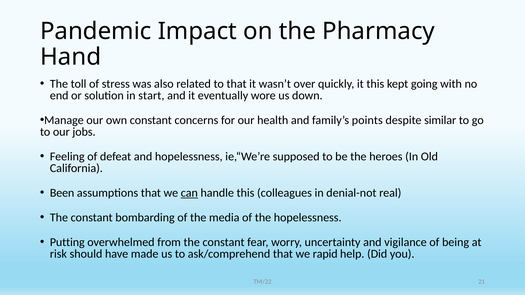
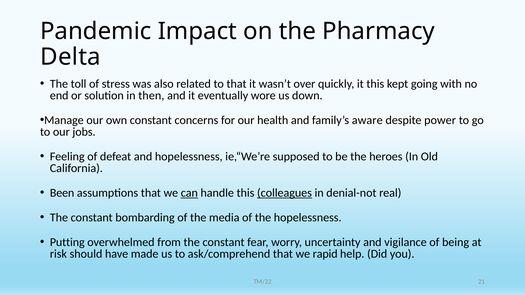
Hand: Hand -> Delta (71, 57)
start: start -> then (151, 96)
points: points -> aware (367, 120)
similar: similar -> power (440, 120)
colleagues underline: none -> present (284, 193)
